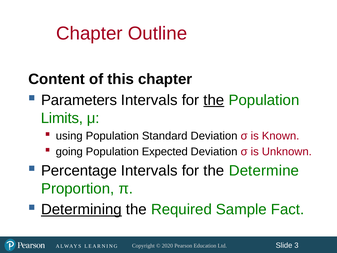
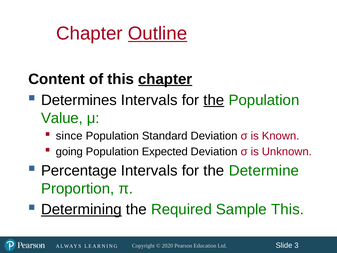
Outline underline: none -> present (158, 33)
chapter underline: none -> present (165, 79)
Parameters: Parameters -> Determines (79, 100)
Limits: Limits -> Value (62, 118)
using: using -> since (69, 136)
Sample Fact: Fact -> This (288, 209)
